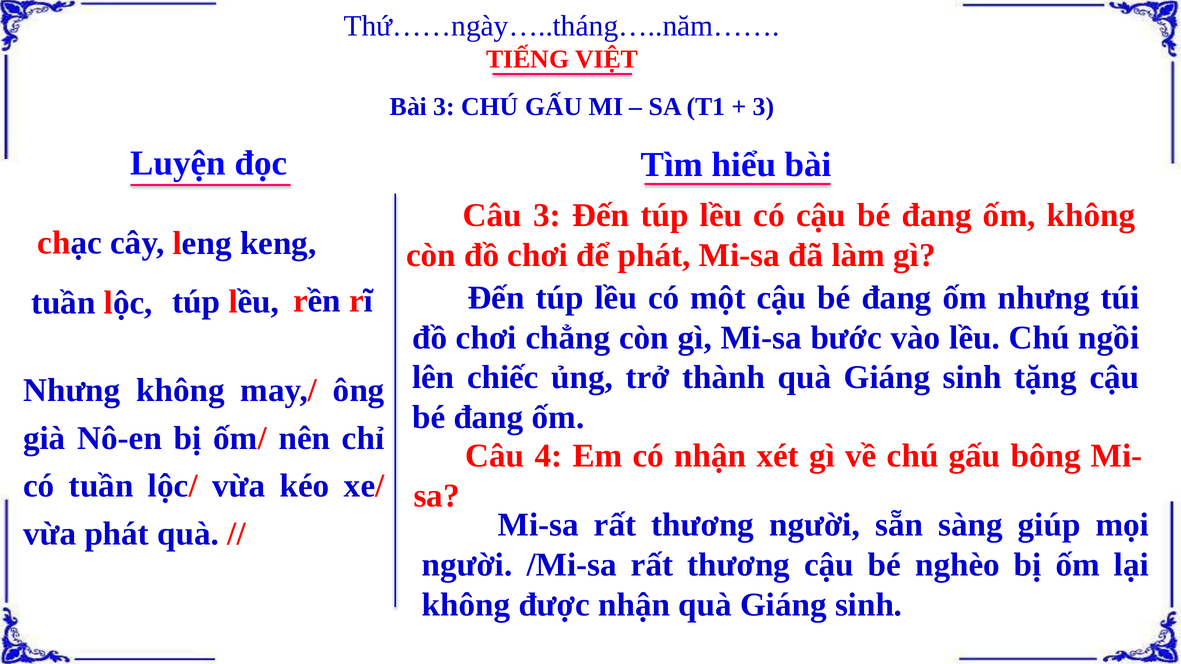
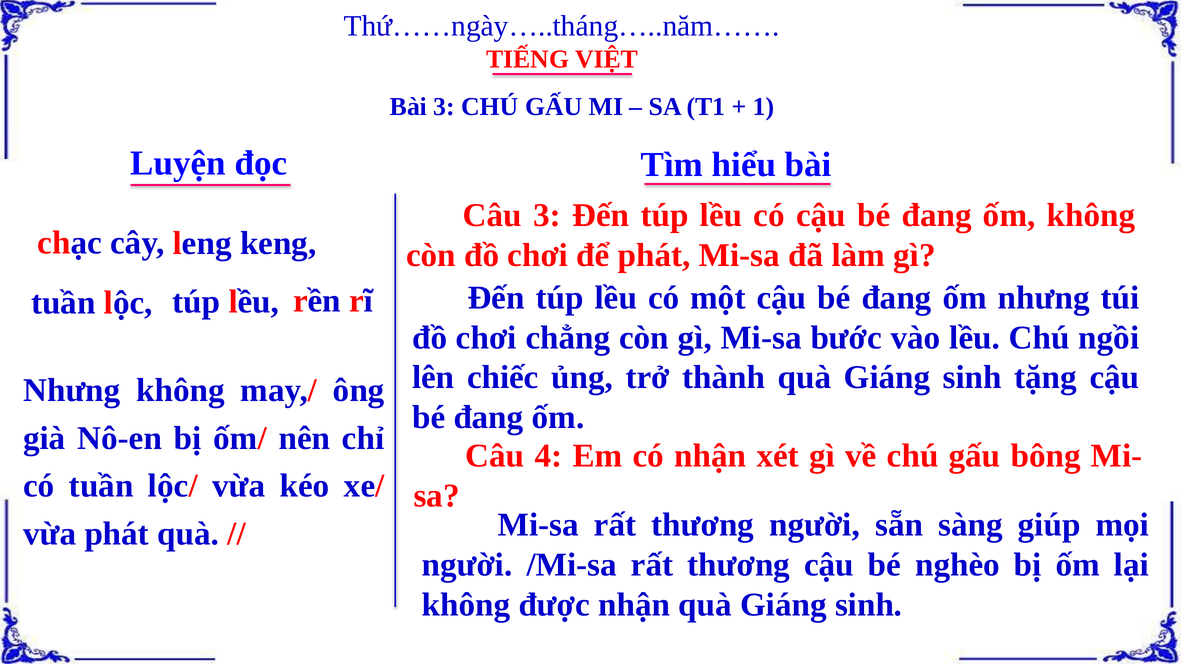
3: 3 -> 1 (764, 107)
